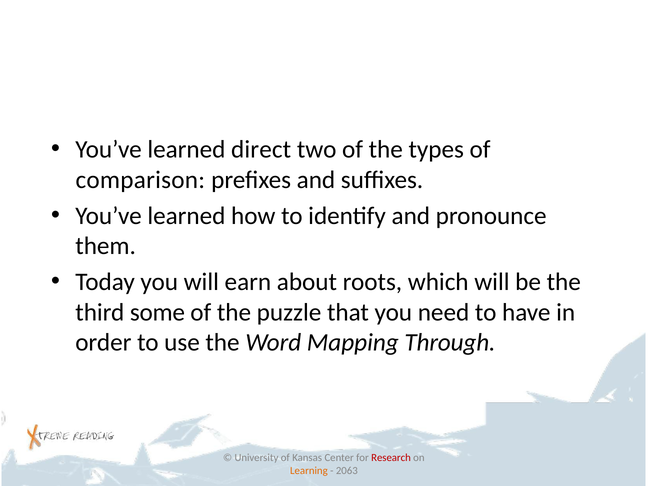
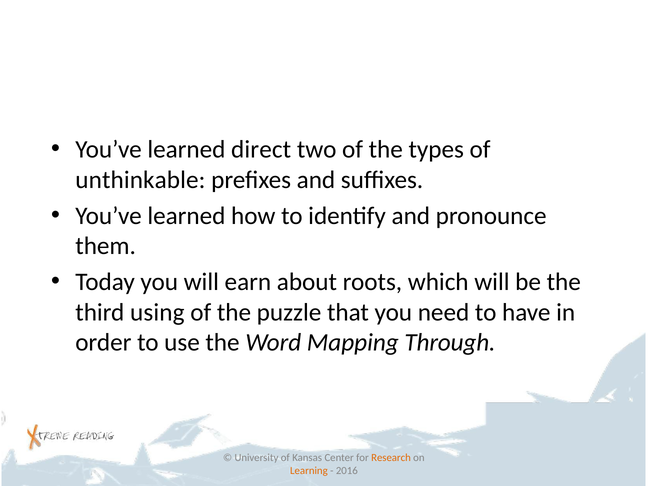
comparison: comparison -> unthinkable (140, 180)
some: some -> using (157, 312)
Research colour: red -> orange (391, 458)
2063: 2063 -> 2016 (347, 471)
